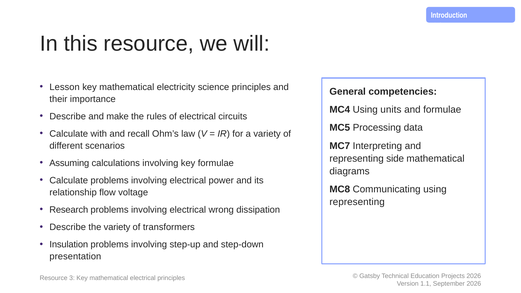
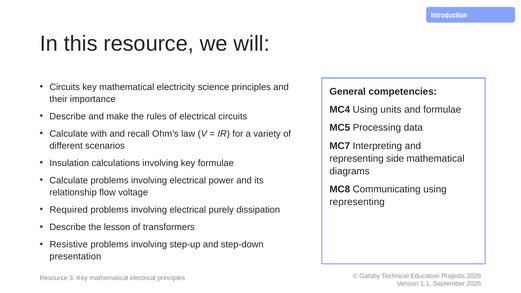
Lesson: Lesson -> Circuits (65, 87)
Assuming: Assuming -> Insulation (69, 163)
Research: Research -> Required (69, 210)
wrong: wrong -> purely (221, 210)
the variety: variety -> lesson (117, 227)
Insulation: Insulation -> Resistive (69, 245)
